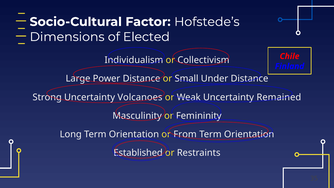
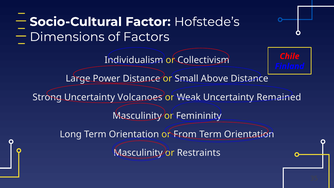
Elected: Elected -> Factors (146, 37)
Under: Under -> Above (215, 79)
Established: Established -> Masculinity (138, 153)
